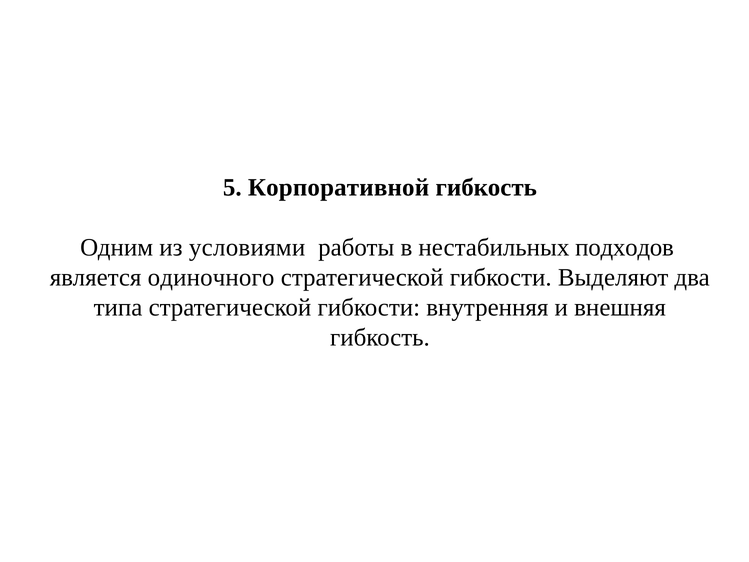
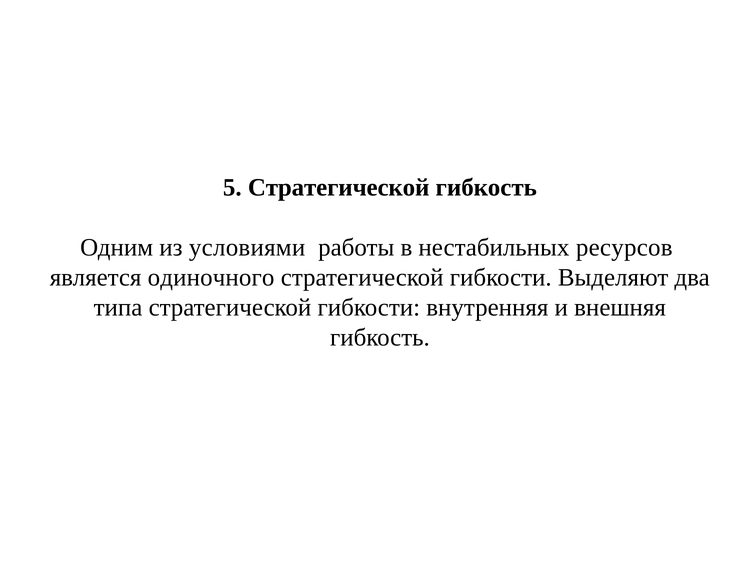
5 Корпоративной: Корпоративной -> Стратегической (339, 187)
подходов: подходов -> ресурсов (624, 247)
